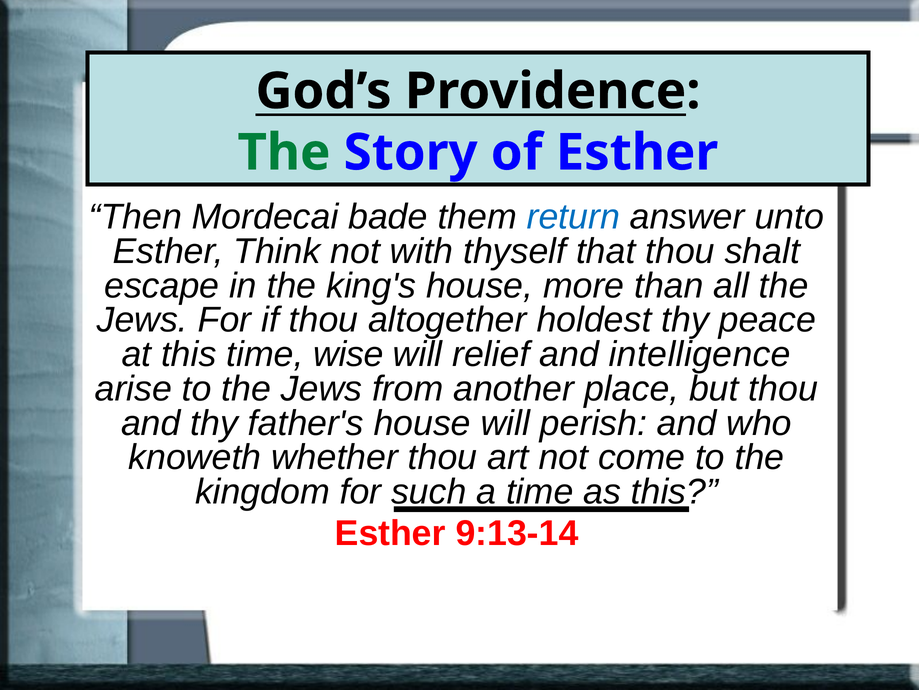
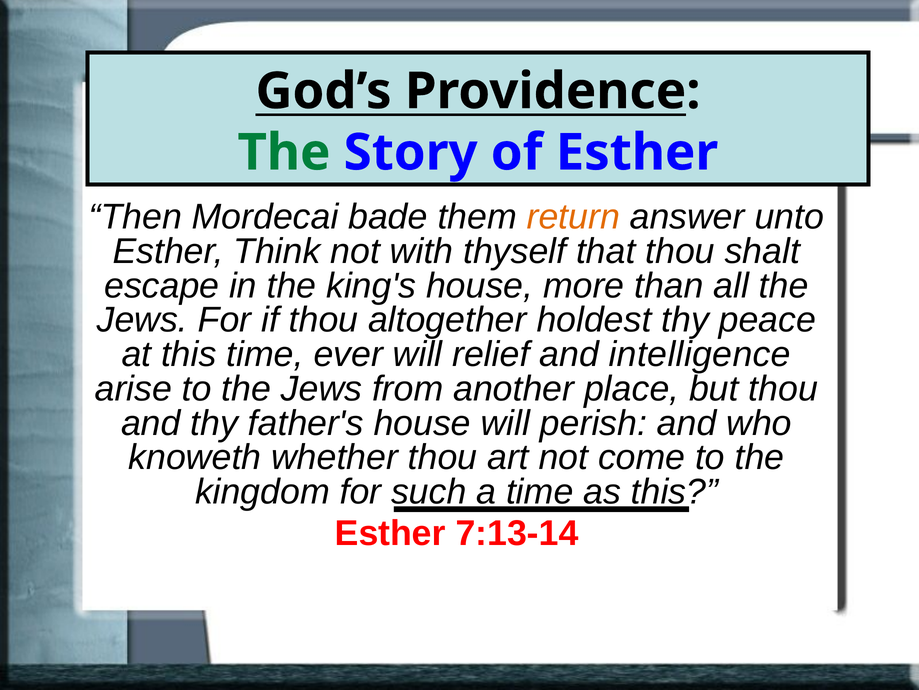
return colour: blue -> orange (573, 217)
wise: wise -> ever (348, 354)
9:13-14: 9:13-14 -> 7:13-14 (517, 533)
